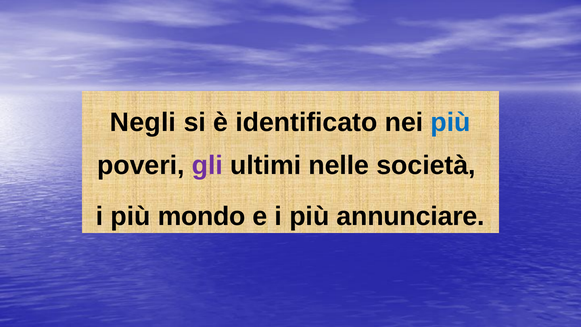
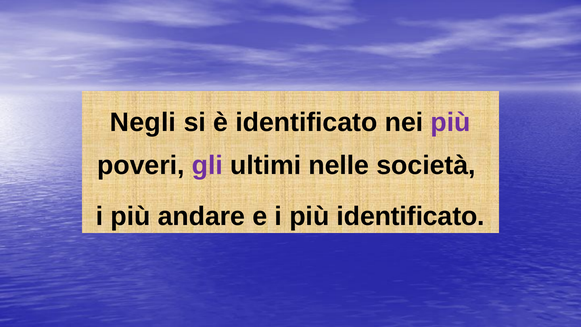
più colour: blue -> purple (451, 122)
mondo: mondo -> andare (201, 216)
più annunciare: annunciare -> identificato (411, 216)
